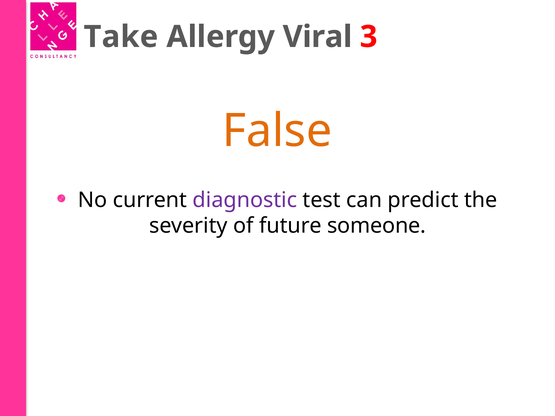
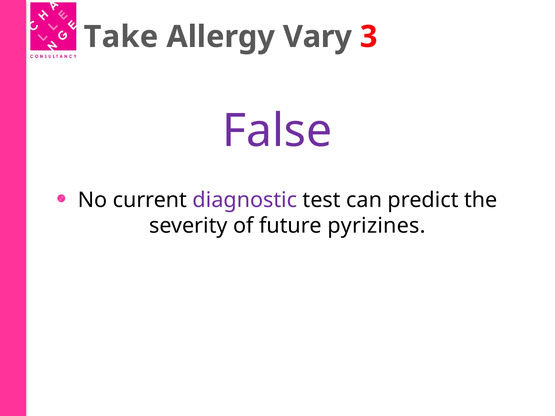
Viral: Viral -> Vary (317, 37)
False colour: orange -> purple (277, 131)
someone: someone -> pyrizines (376, 226)
